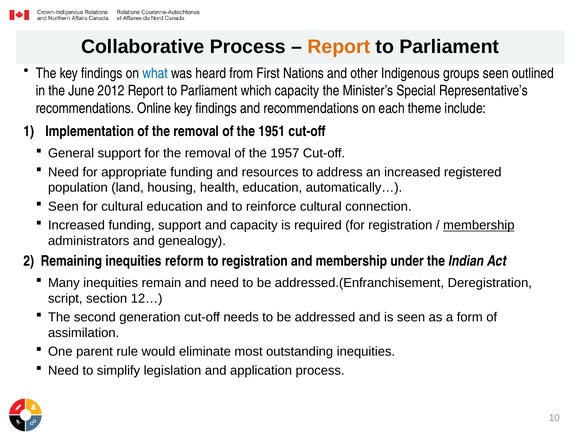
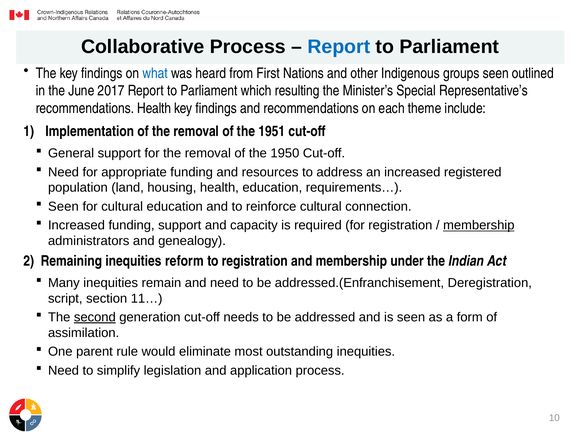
Report colour: orange -> blue (339, 47)
2012: 2012 -> 2017 (111, 91)
which capacity: capacity -> resulting (297, 91)
recommendations Online: Online -> Health (154, 108)
1957: 1957 -> 1950 (285, 153)
automatically…: automatically… -> requirements… (354, 188)
12…: 12… -> 11… (147, 298)
second underline: none -> present (95, 317)
